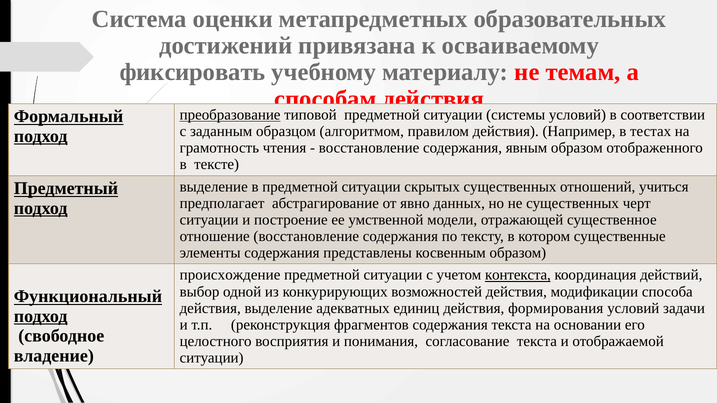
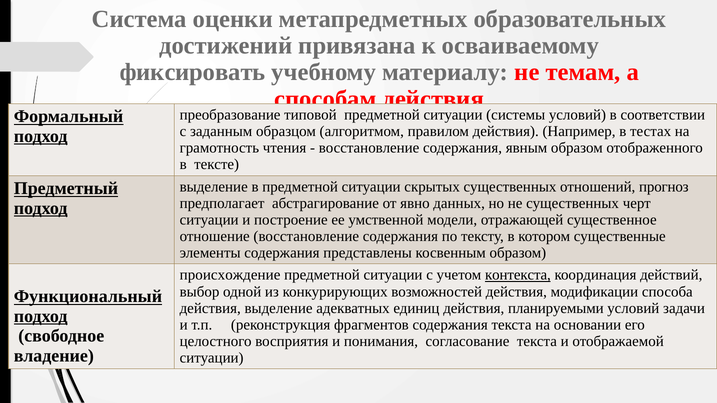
преобразование underline: present -> none (230, 115)
учиться: учиться -> прогноз (664, 187)
формирования: формирования -> планируемыми (556, 308)
